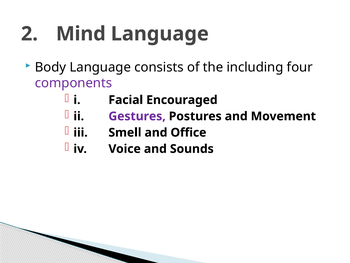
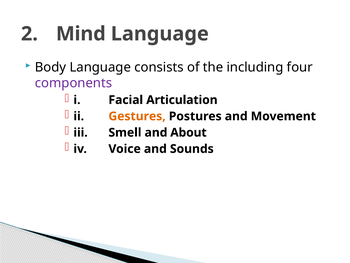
Encouraged: Encouraged -> Articulation (182, 100)
Gestures colour: purple -> orange (137, 116)
Office: Office -> About (188, 132)
